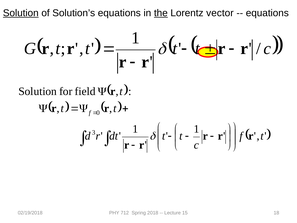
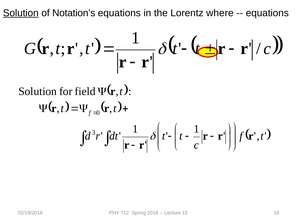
Solution’s: Solution’s -> Notation’s (74, 13)
the underline: present -> none (161, 13)
vector: vector -> where (220, 13)
